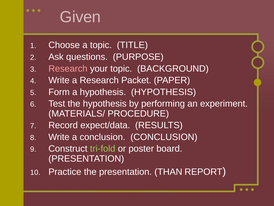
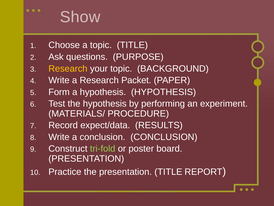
Given: Given -> Show (80, 17)
Research colour: pink -> yellow (68, 68)
presentation THAN: THAN -> TITLE (168, 172)
